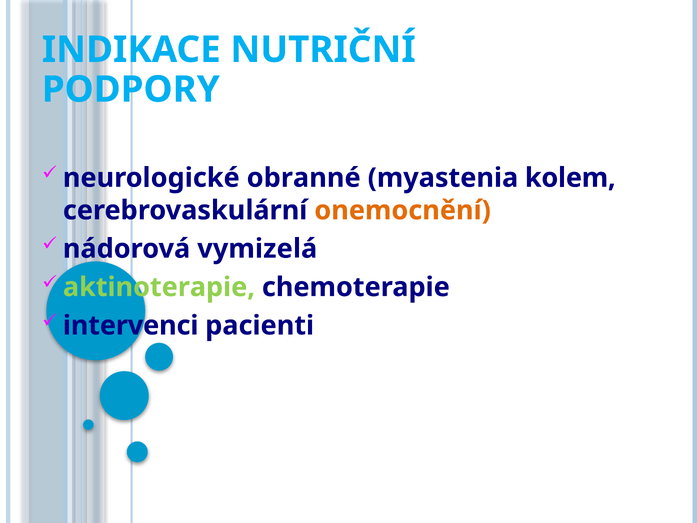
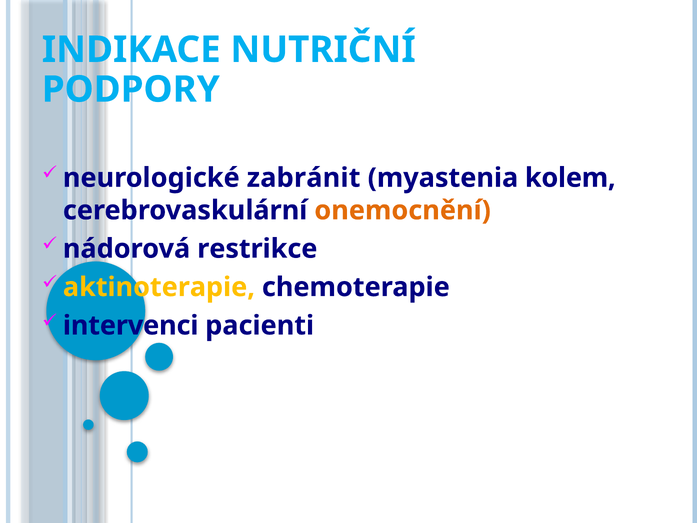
obranné: obranné -> zabránit (304, 178)
vymizelá: vymizelá -> restrikce (257, 249)
aktinoterapie colour: light green -> yellow (159, 287)
